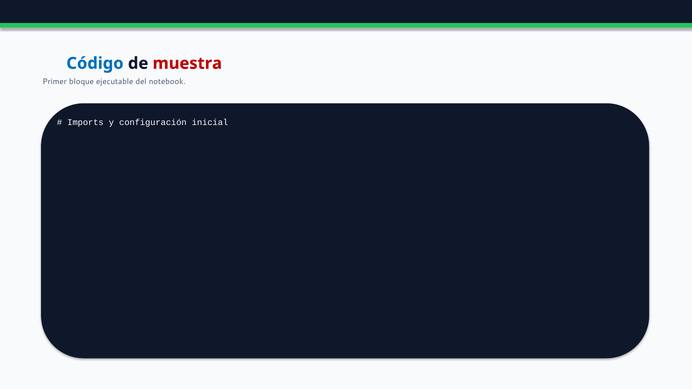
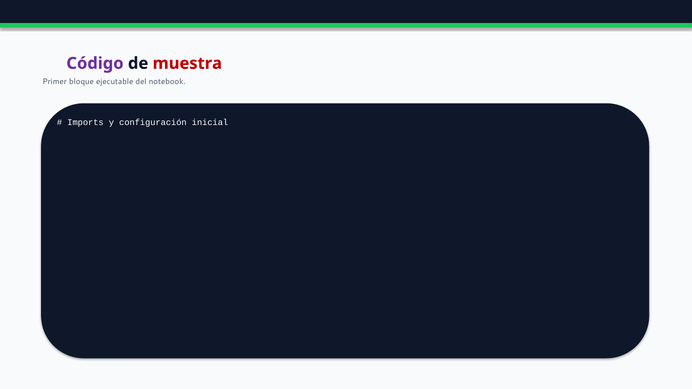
Código colour: blue -> purple (95, 63)
